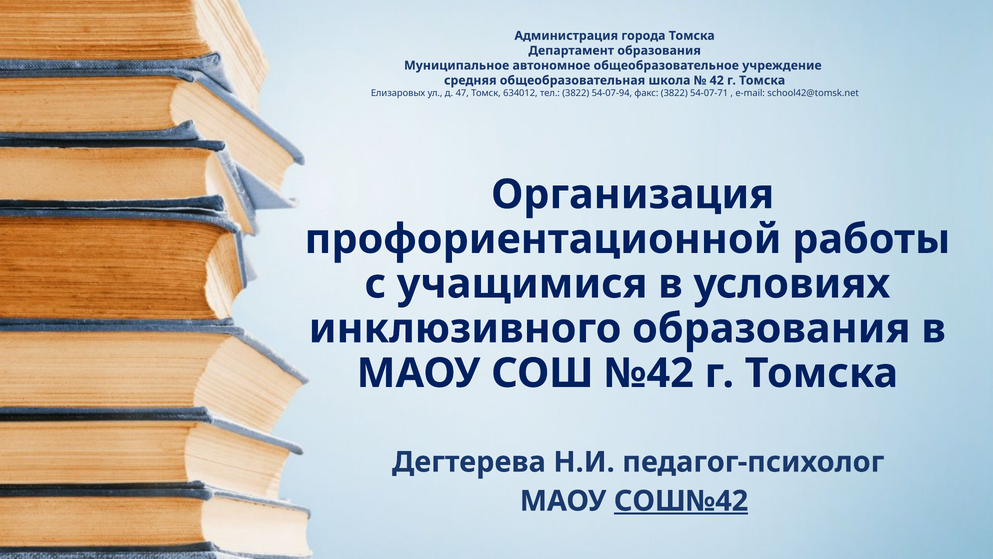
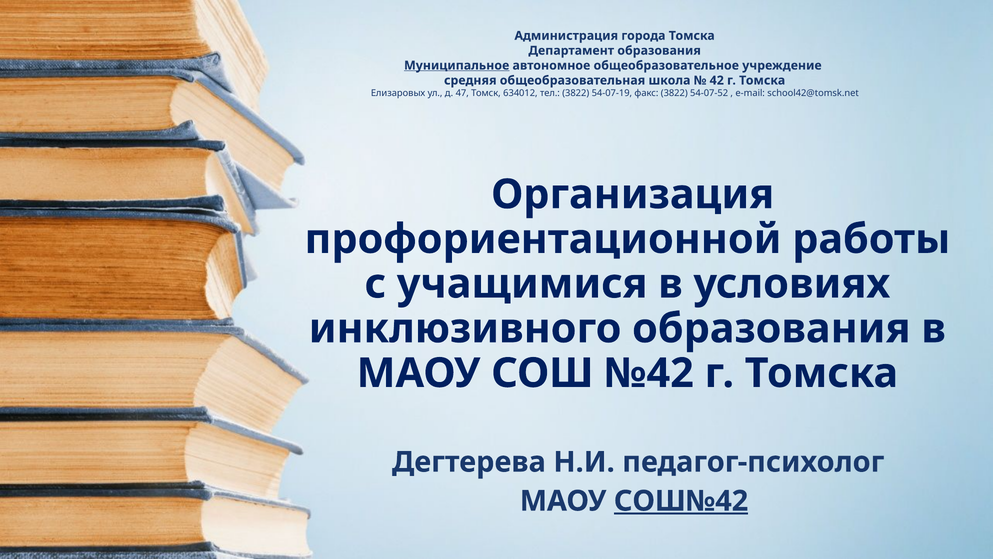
Муниципальное underline: none -> present (457, 65)
54-07-94: 54-07-94 -> 54-07-19 (612, 93)
54-07-71: 54-07-71 -> 54-07-52 (709, 93)
